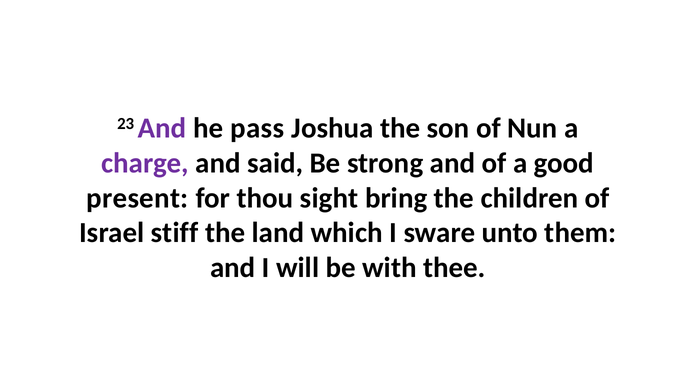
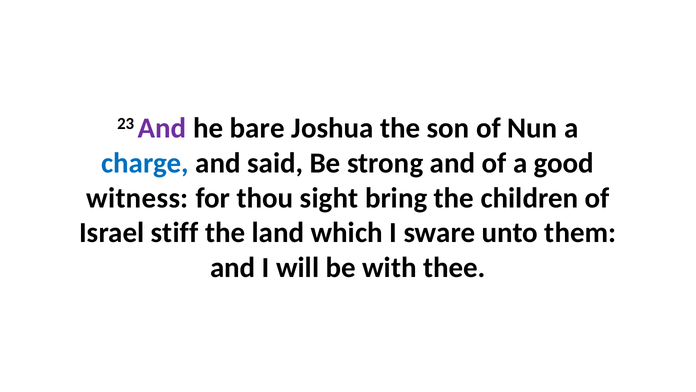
pass: pass -> bare (257, 128)
charge colour: purple -> blue (145, 163)
present: present -> witness (137, 198)
